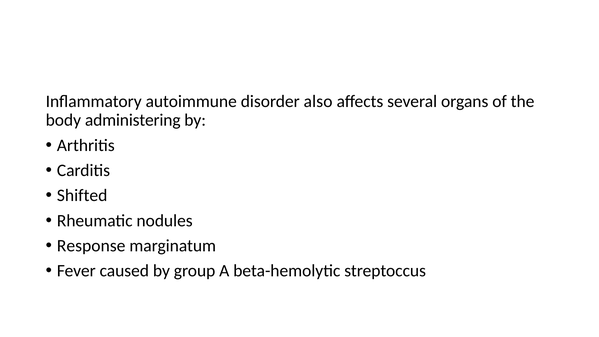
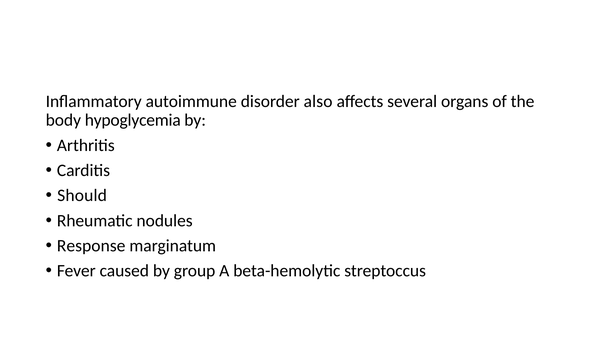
administering: administering -> hypoglycemia (133, 120)
Shifted: Shifted -> Should (82, 195)
